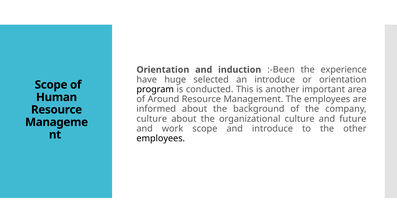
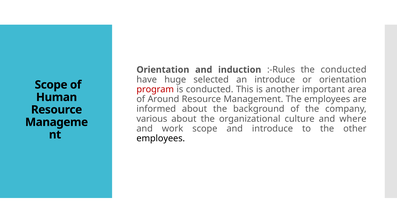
:-Been: :-Been -> :-Rules (281, 70)
the experience: experience -> conducted (344, 70)
program colour: black -> red (155, 89)
culture: culture -> various (152, 119)
future: future -> where (353, 119)
